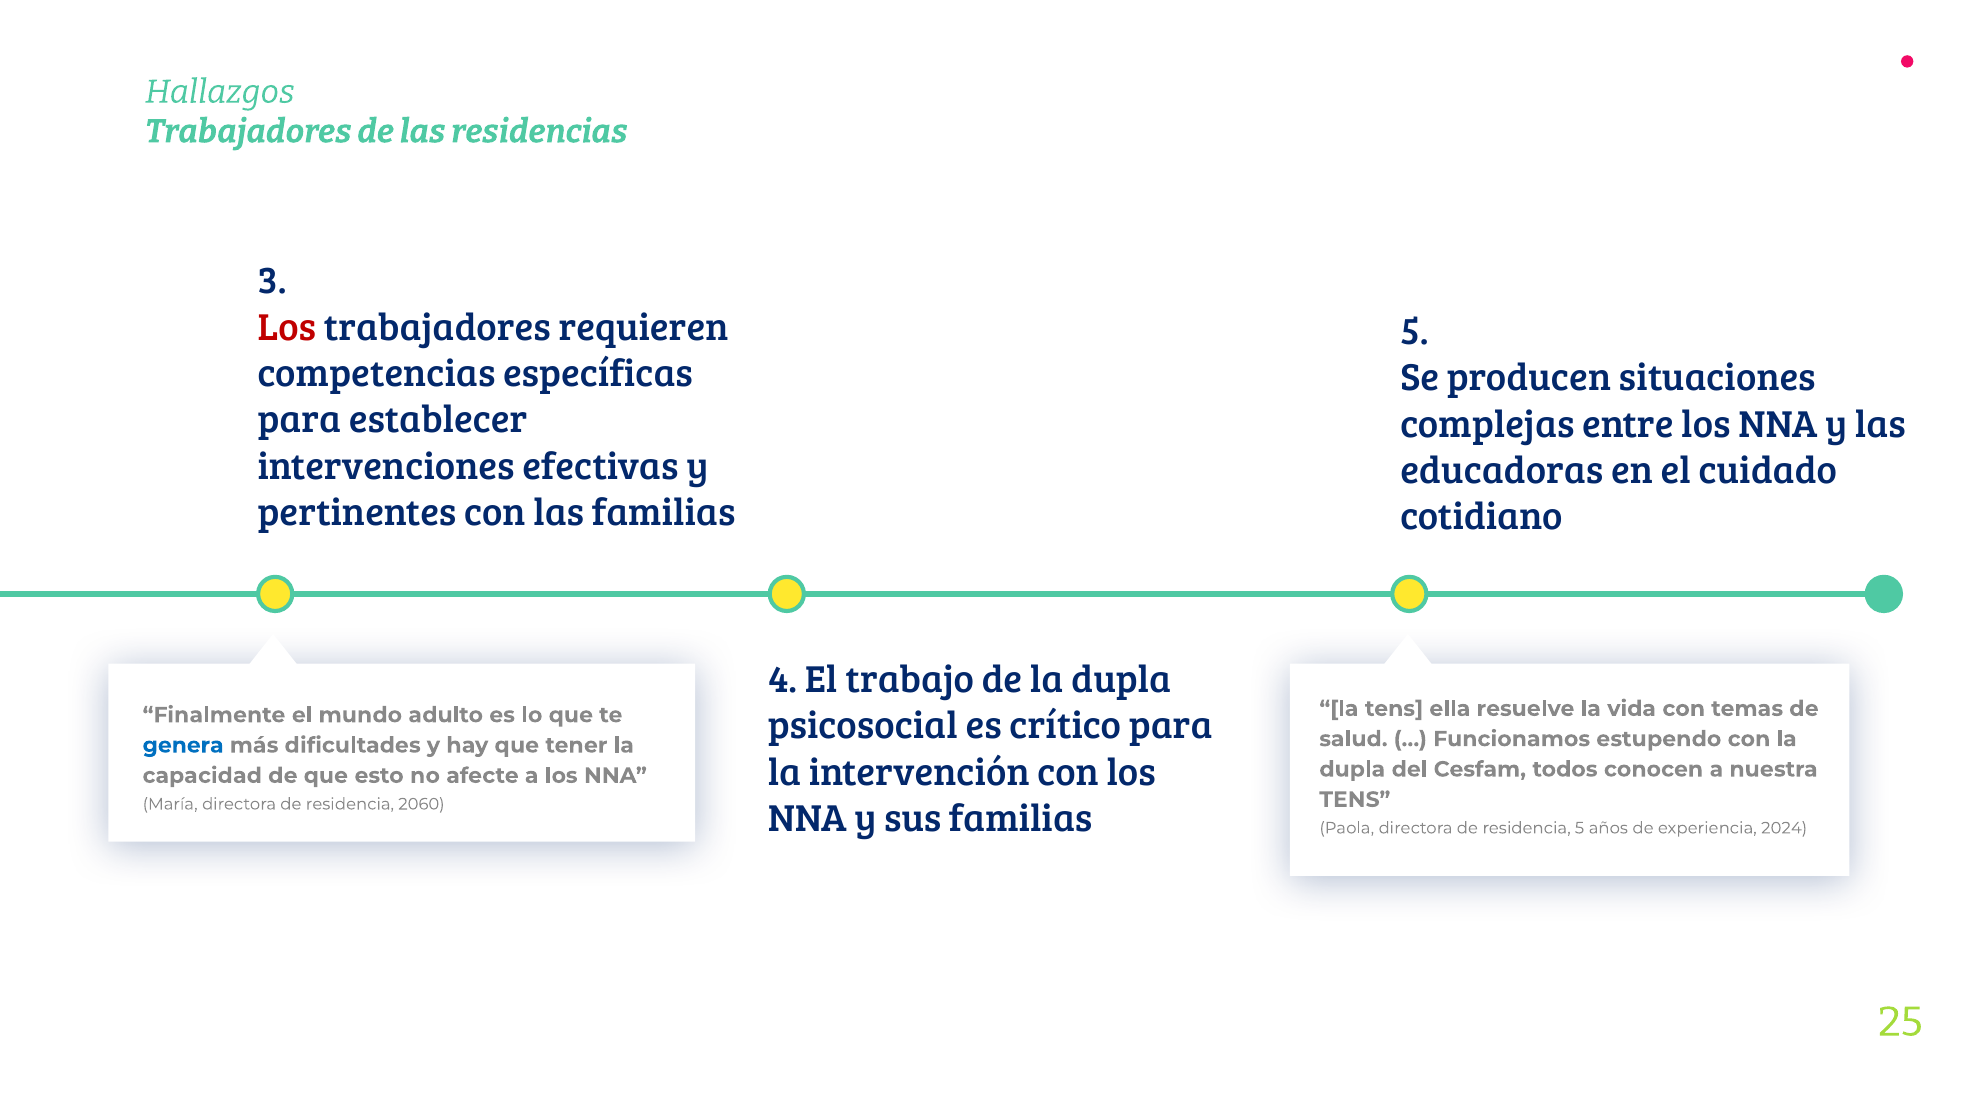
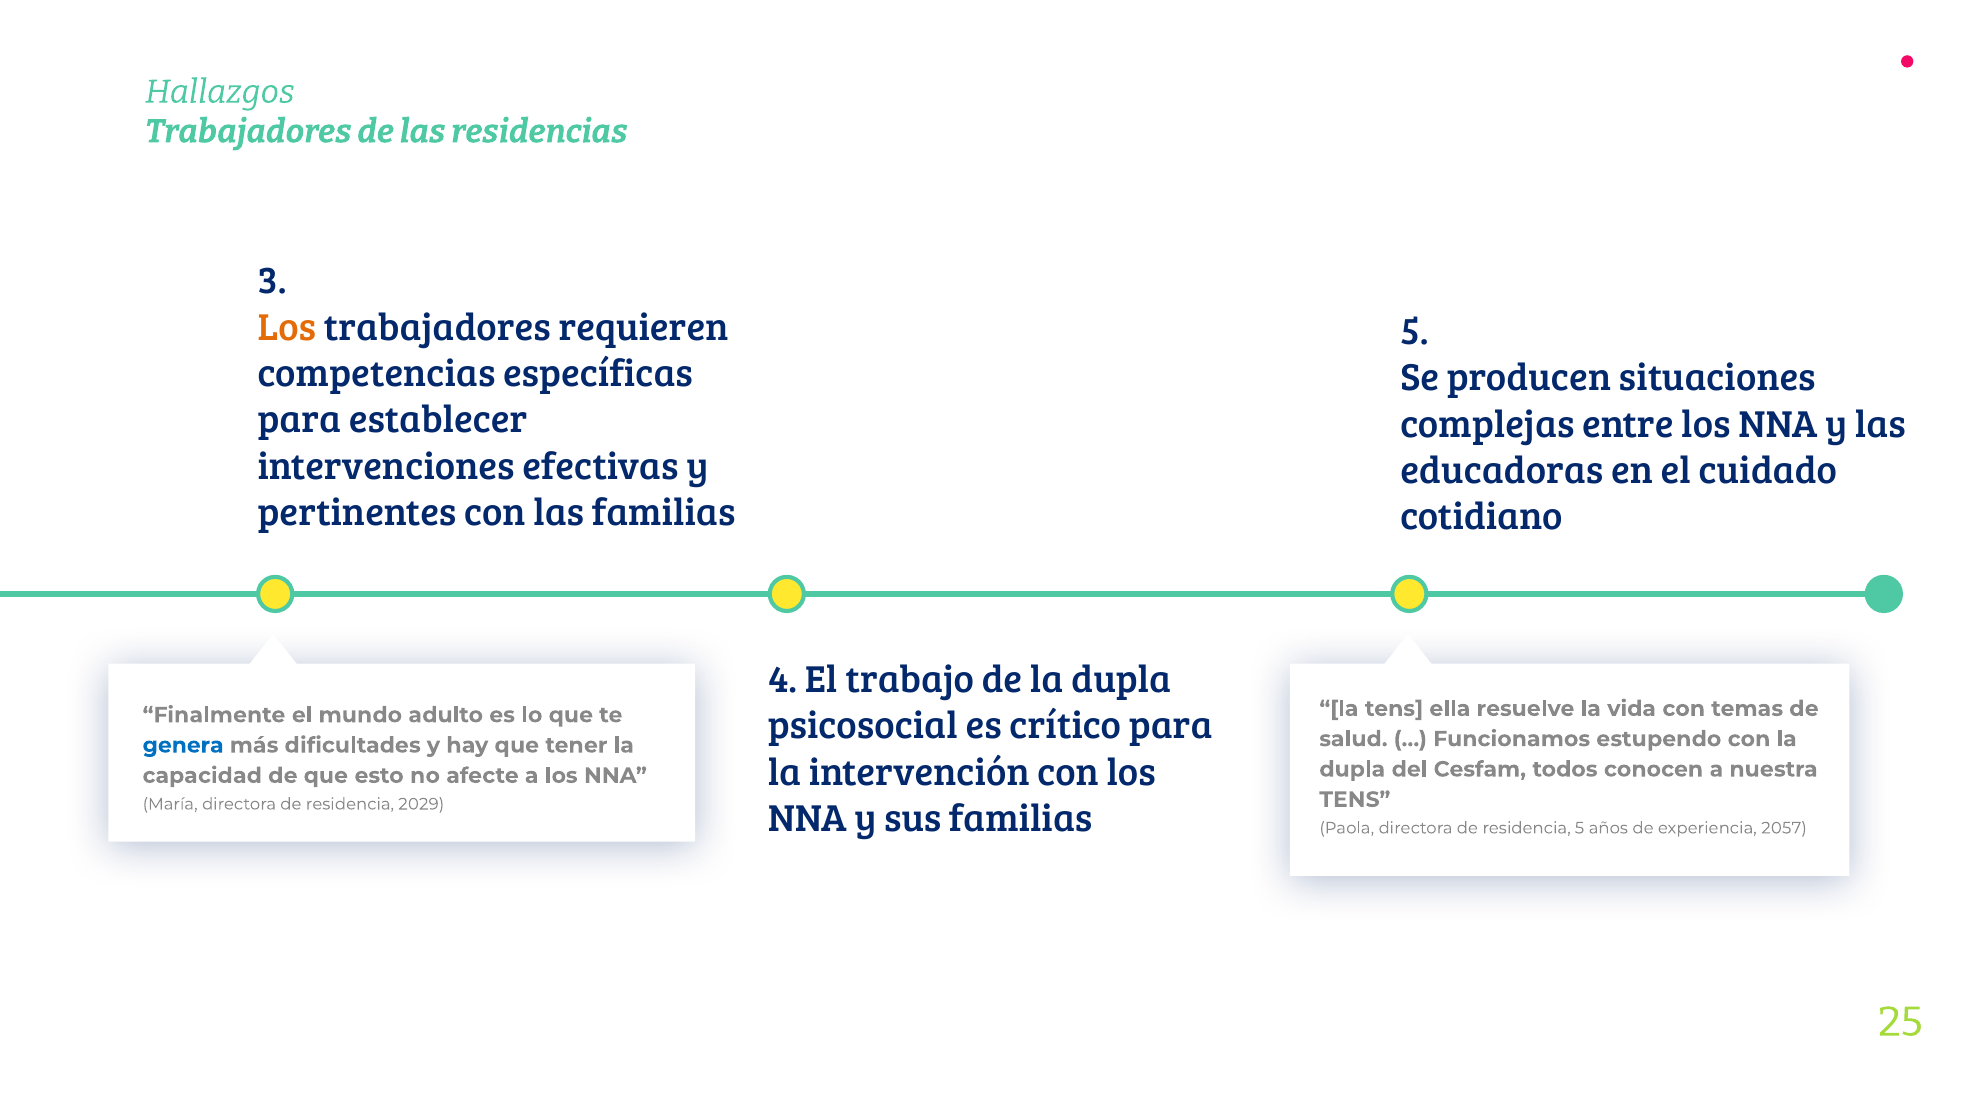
Los colour: red -> orange (287, 328)
2060: 2060 -> 2029 (421, 804)
2024: 2024 -> 2057 (1784, 828)
